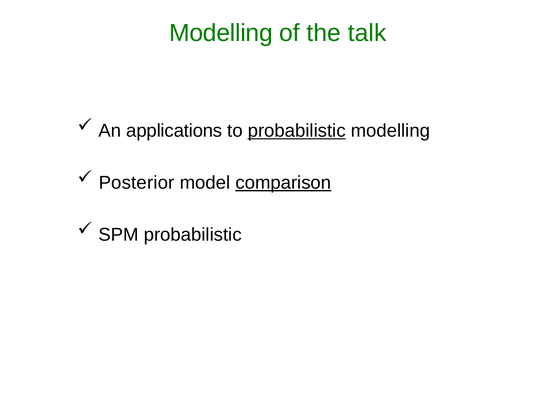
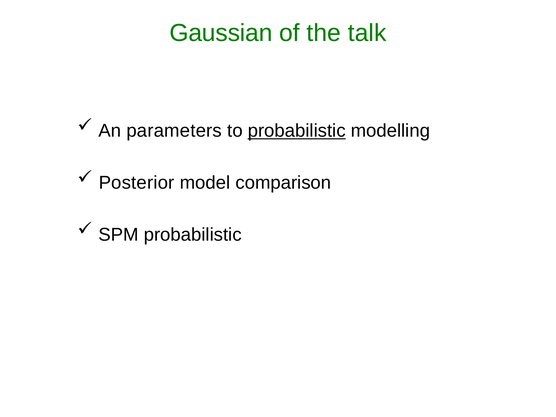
Modelling: Modelling -> Gaussian (221, 33)
applications: applications -> parameters (174, 131)
comparison underline: present -> none (283, 183)
